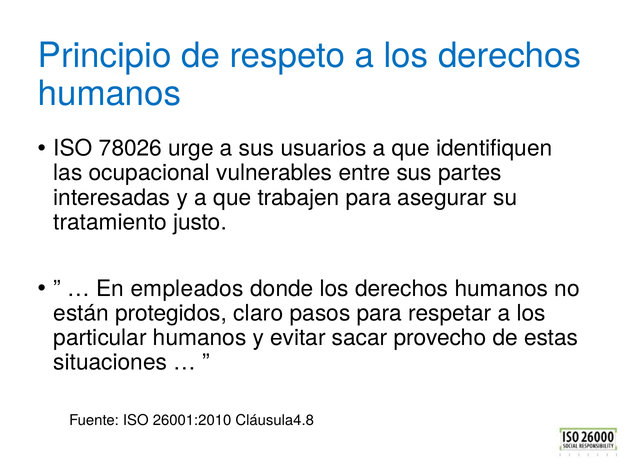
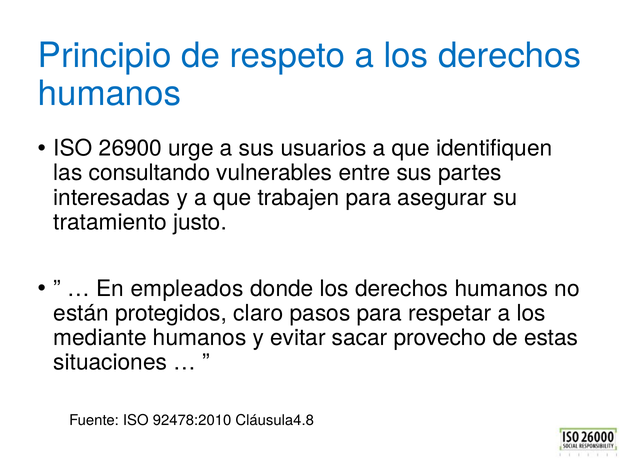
78026: 78026 -> 26900 (130, 148)
ocupacional: ocupacional -> consultando (149, 173)
particular: particular -> mediante (100, 337)
26001:2010: 26001:2010 -> 92478:2010 (192, 420)
